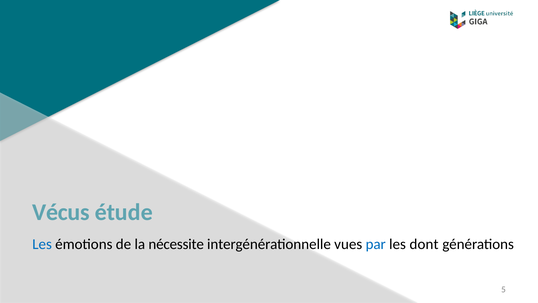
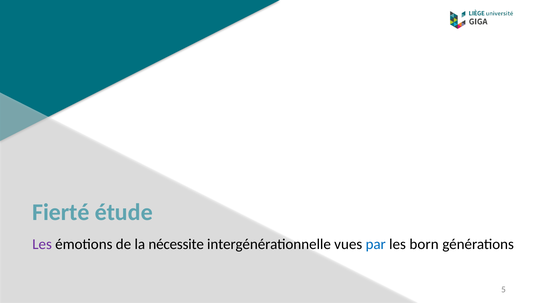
Vécus: Vécus -> Fierté (61, 212)
Les colour: blue -> purple (42, 244)
dont: dont -> born (424, 244)
